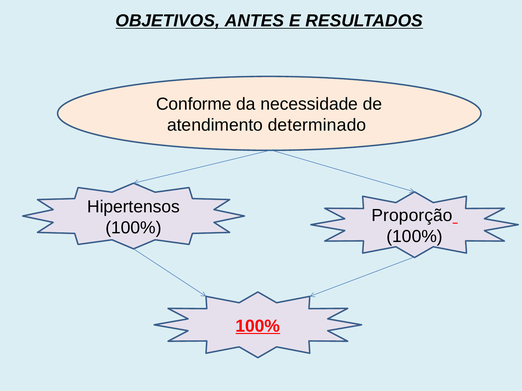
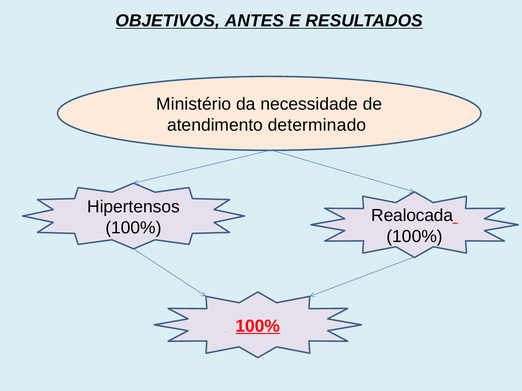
Conforme: Conforme -> Ministério (194, 104)
Proporção: Proporção -> Realocada (412, 216)
